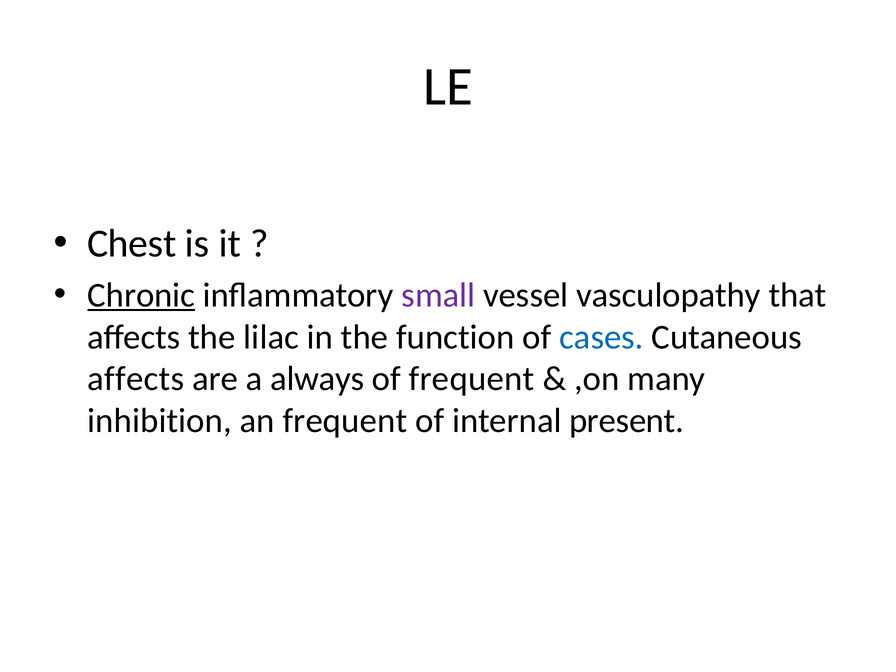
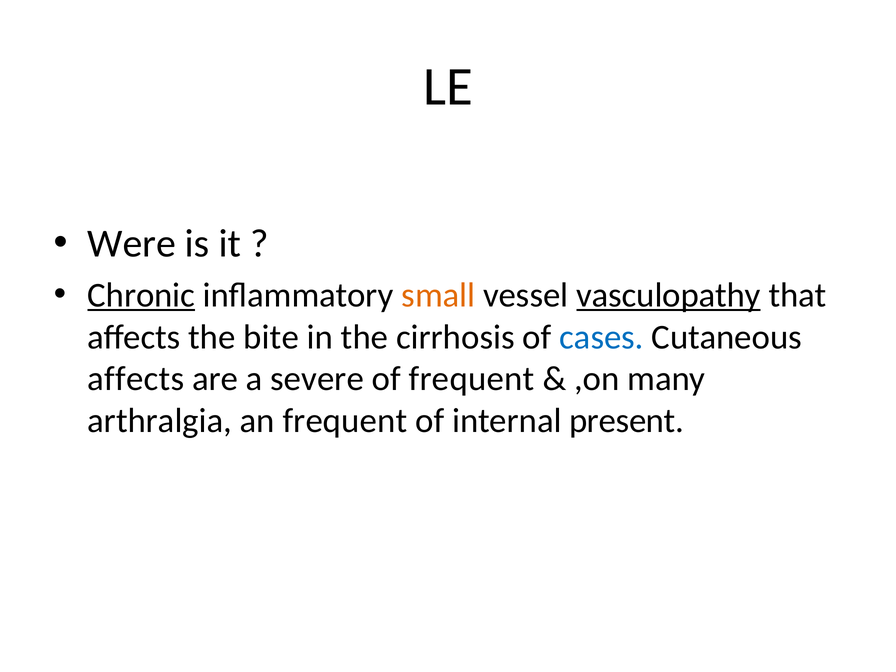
Chest: Chest -> Were (132, 244)
small colour: purple -> orange (438, 295)
vasculopathy underline: none -> present (669, 295)
lilac: lilac -> bite (271, 337)
function: function -> cirrhosis (455, 337)
always: always -> severe (317, 379)
inhibition: inhibition -> arthralgia (160, 421)
